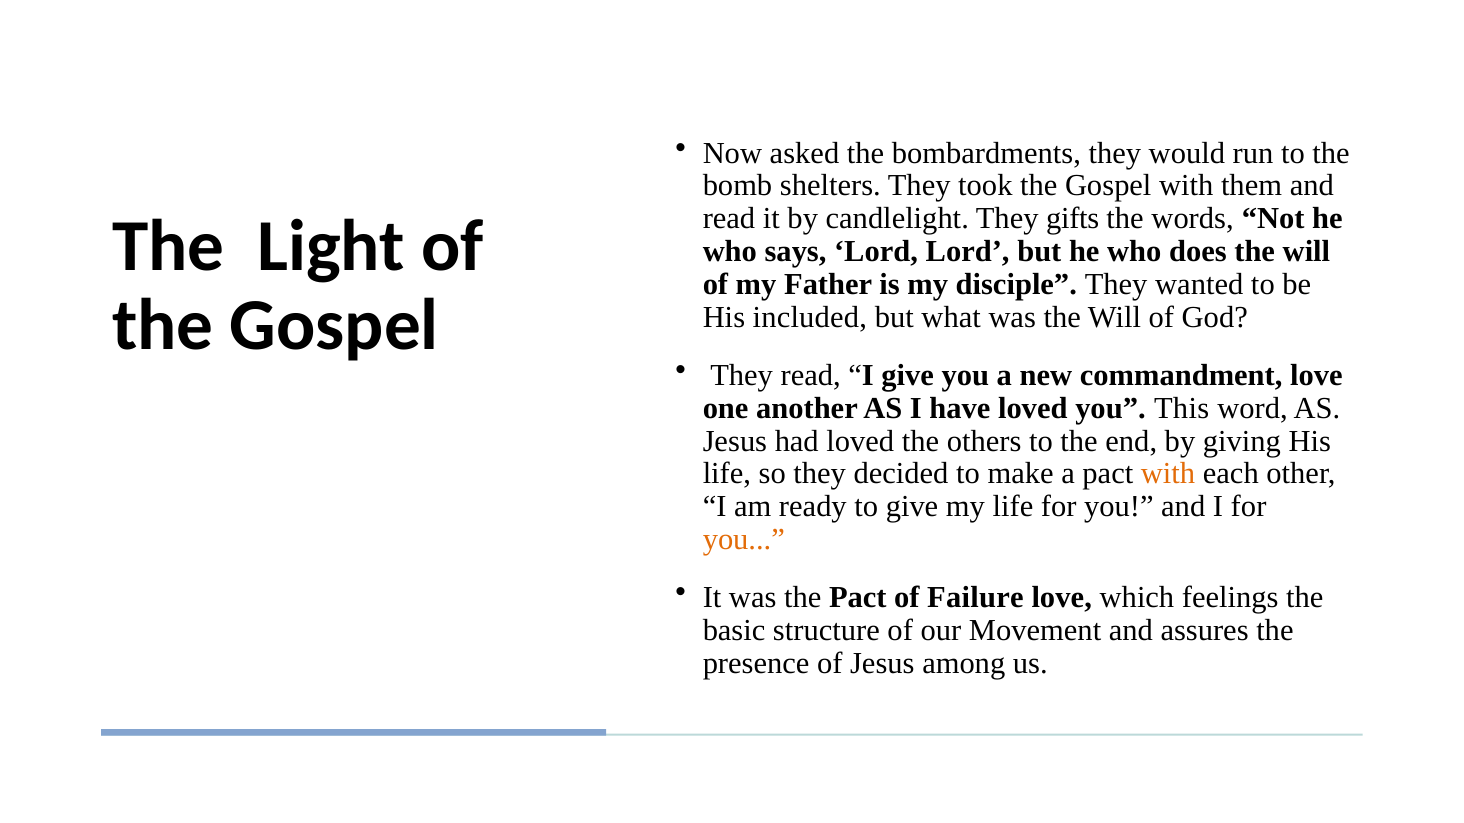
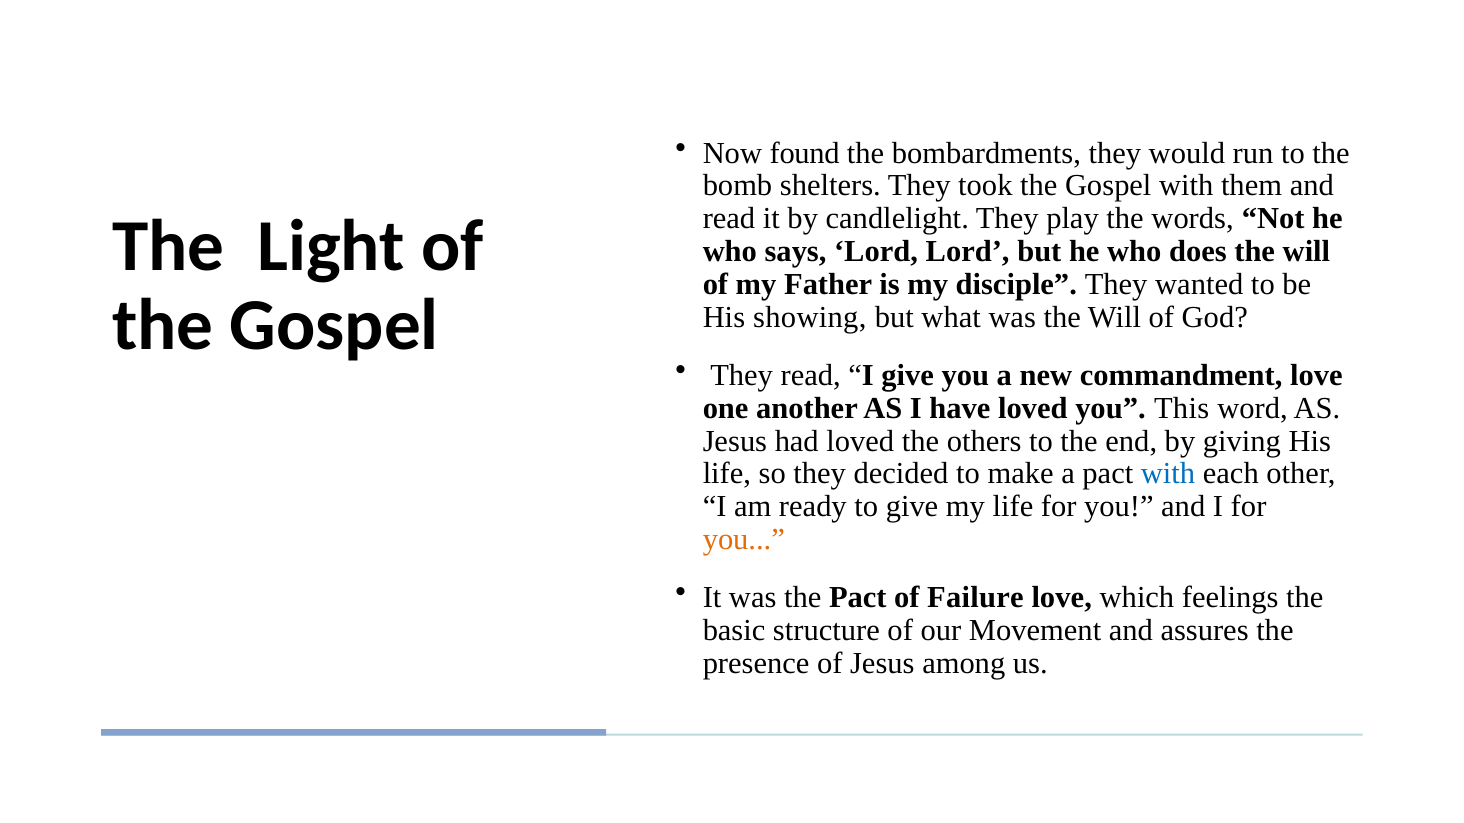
asked: asked -> found (805, 153)
gifts: gifts -> play (1073, 219)
included: included -> showing (810, 318)
with colour: orange -> blue (1168, 474)
